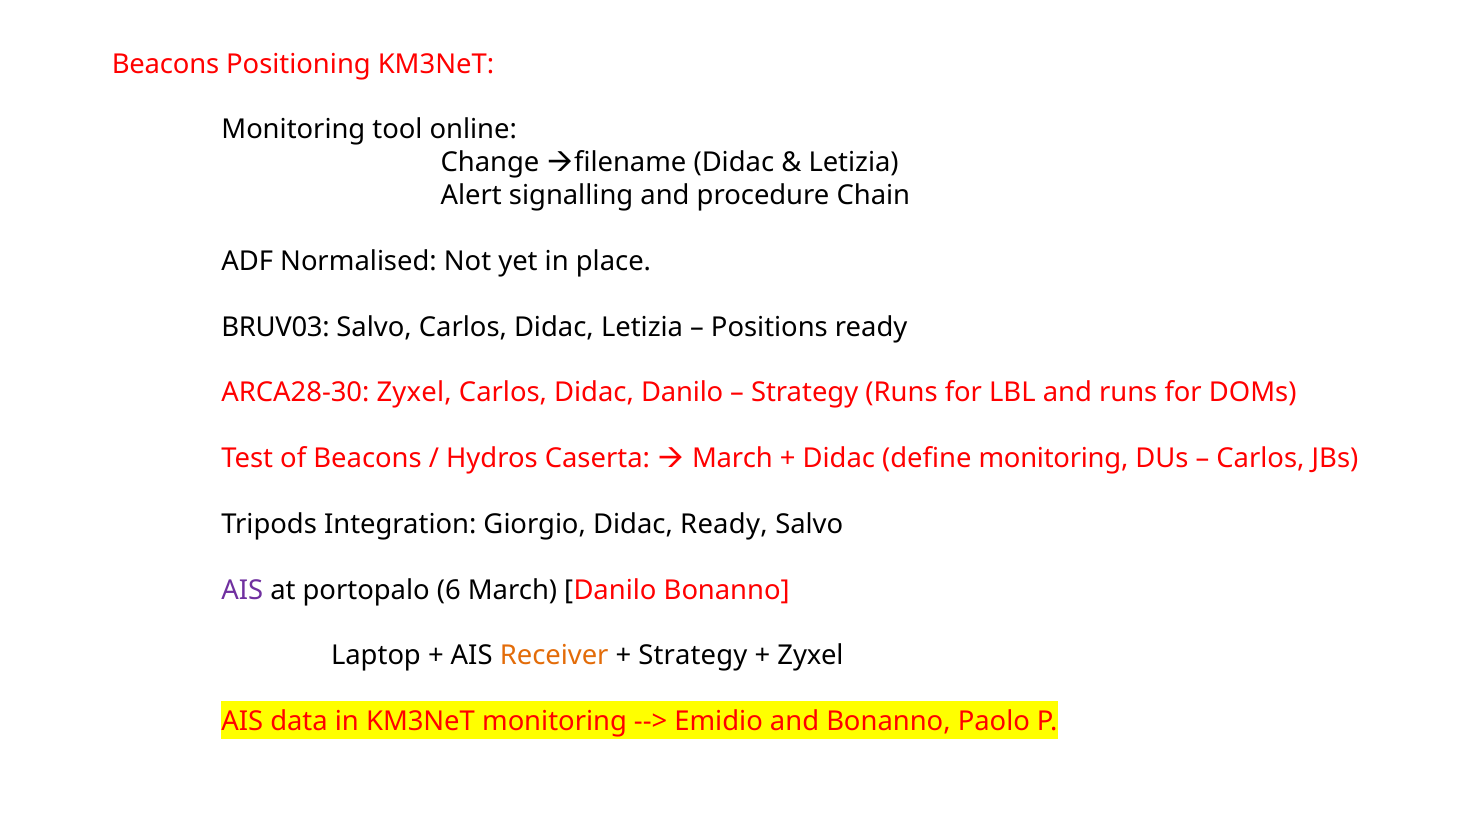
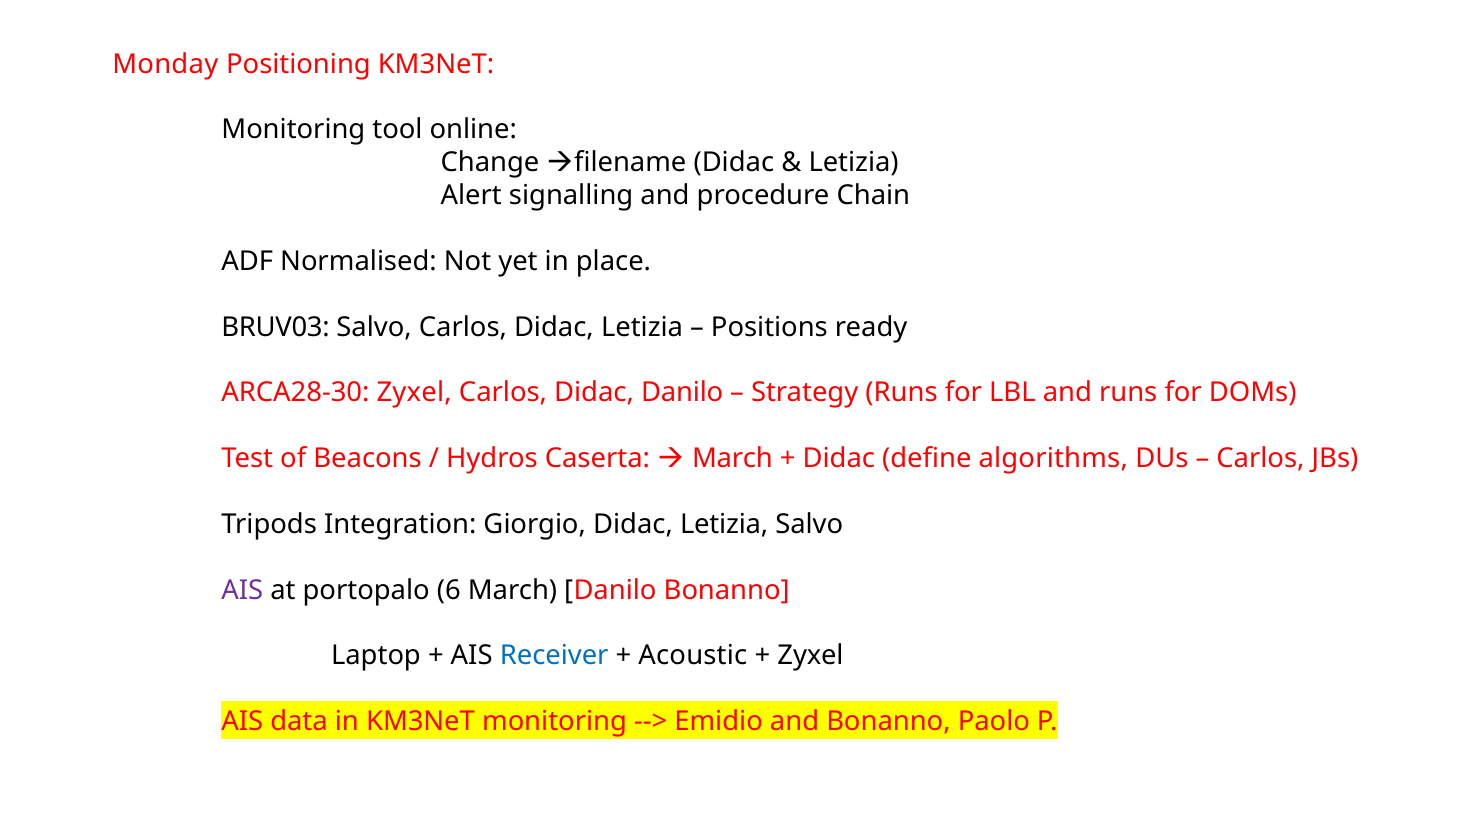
Beacons: Beacons -> Monday (165, 64)
define monitoring: monitoring -> algorithms (1053, 459)
Giorgio Didac Ready: Ready -> Letizia (724, 525)
Receiver colour: orange -> blue (554, 656)
Strategy: Strategy -> Acoustic (693, 656)
